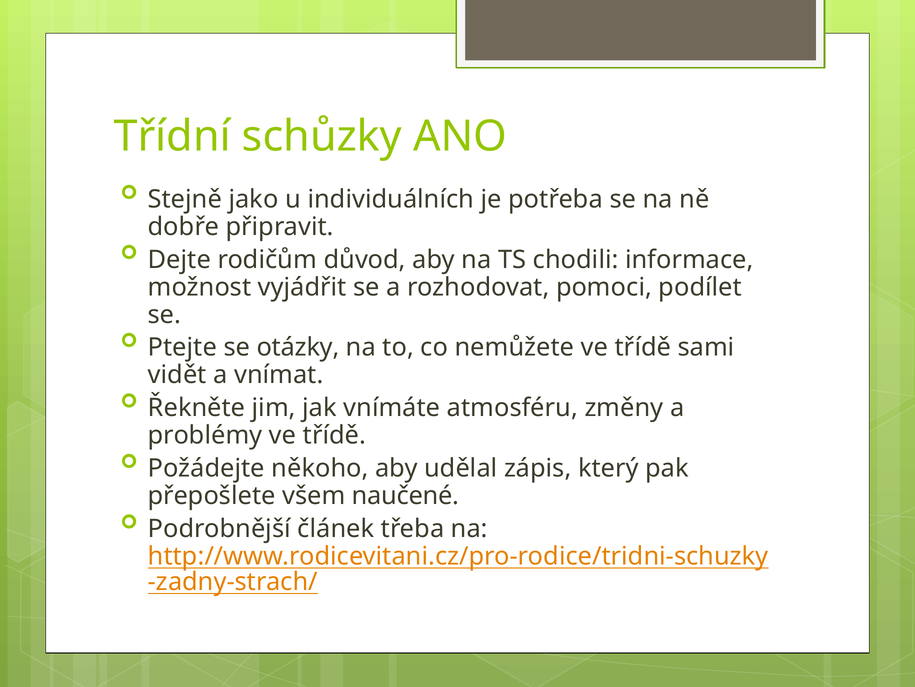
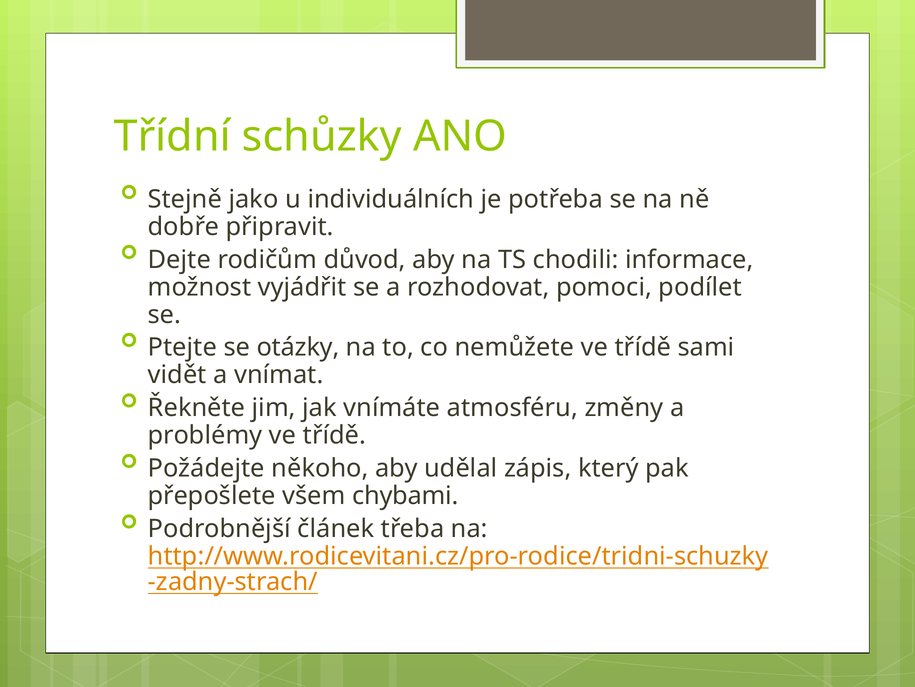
naučené: naučené -> chybami (405, 495)
